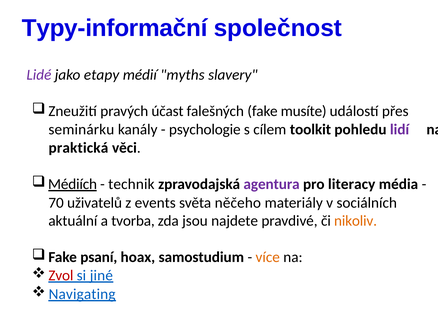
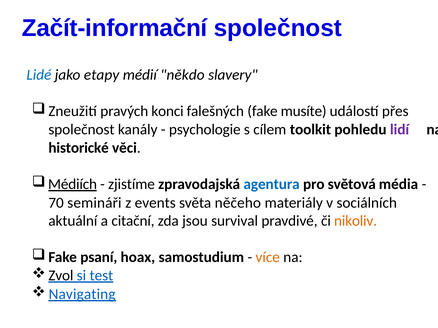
Typy-informační: Typy-informační -> Začít-informační (115, 28)
Lidé colour: purple -> blue (39, 75)
myths: myths -> někdo (182, 75)
účast: účast -> konci (168, 111)
seminárku: seminárku -> společnost (81, 130)
praktická: praktická -> historické (79, 148)
technik: technik -> zjistíme (132, 184)
agentura colour: purple -> blue (272, 184)
literacy: literacy -> světová (352, 184)
uživatelů: uživatelů -> semináři (94, 203)
tvorba: tvorba -> citační (133, 221)
najdete: najdete -> survival (235, 221)
Zvol colour: red -> black (61, 276)
jiné: jiné -> test (101, 276)
